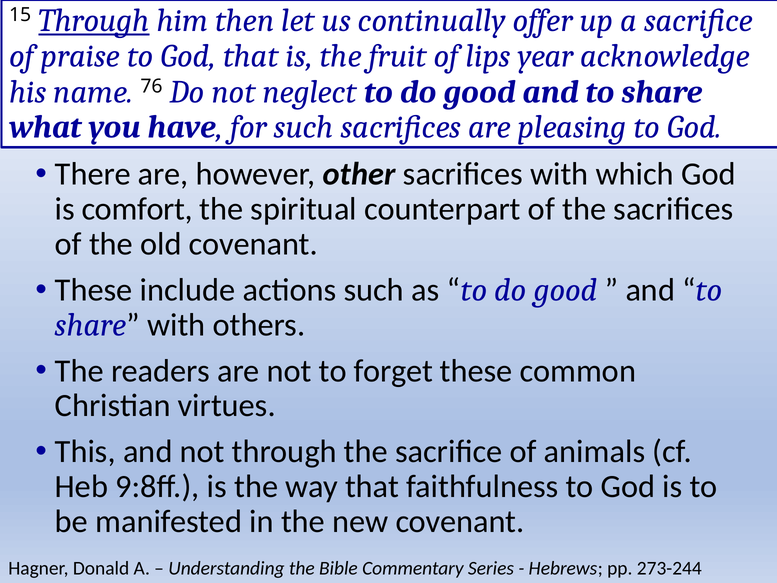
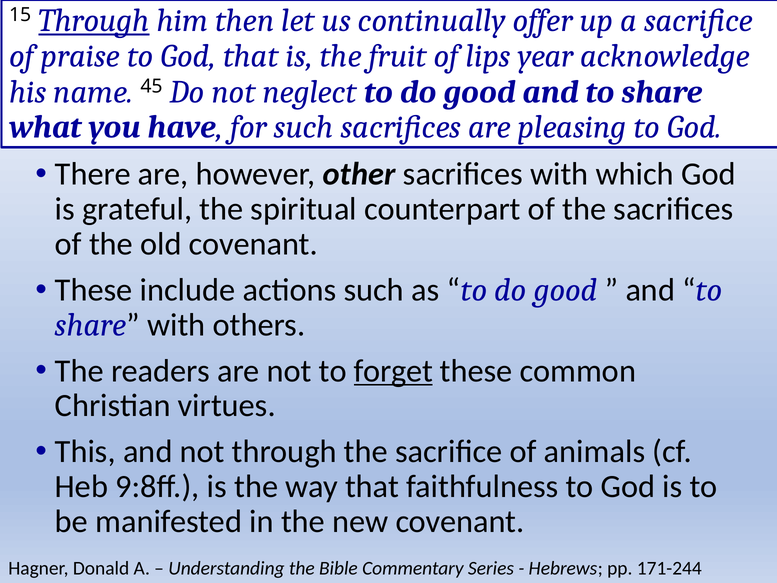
76: 76 -> 45 (152, 86)
comfort: comfort -> grateful (137, 209)
forget underline: none -> present (393, 371)
273-244: 273-244 -> 171-244 (669, 568)
